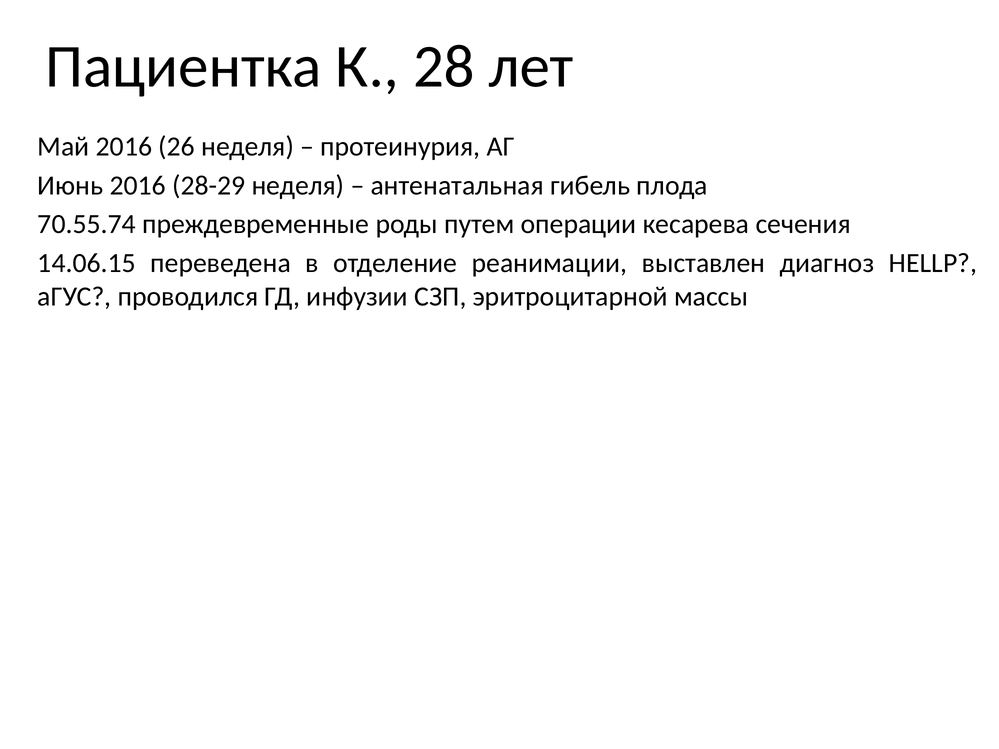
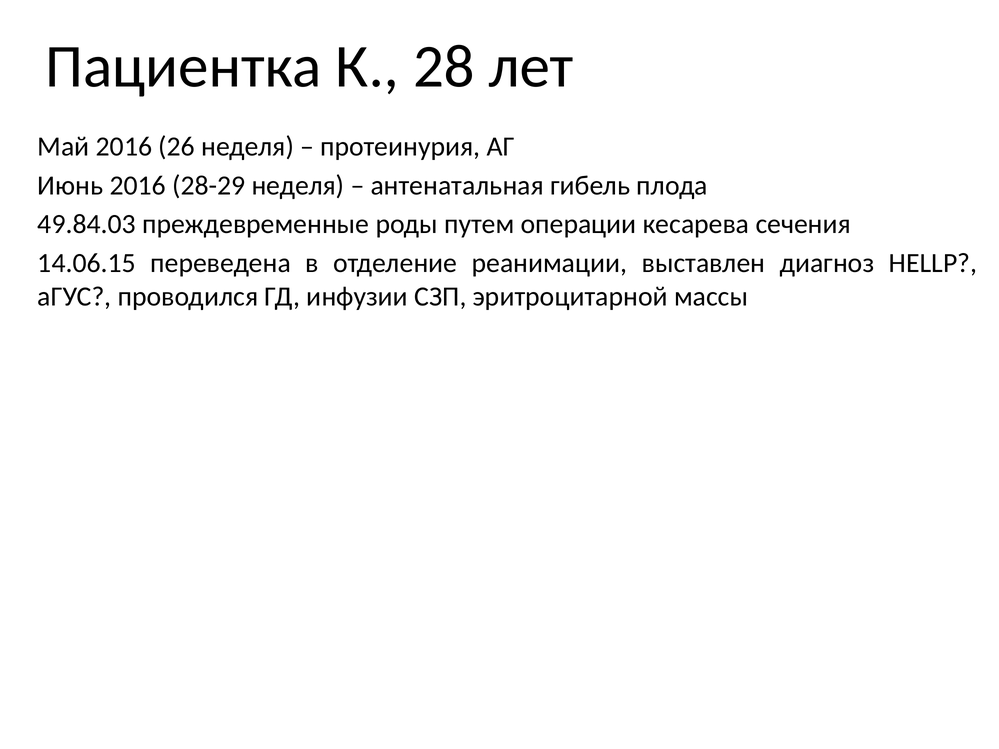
70.55.74: 70.55.74 -> 49.84.03 (87, 224)
